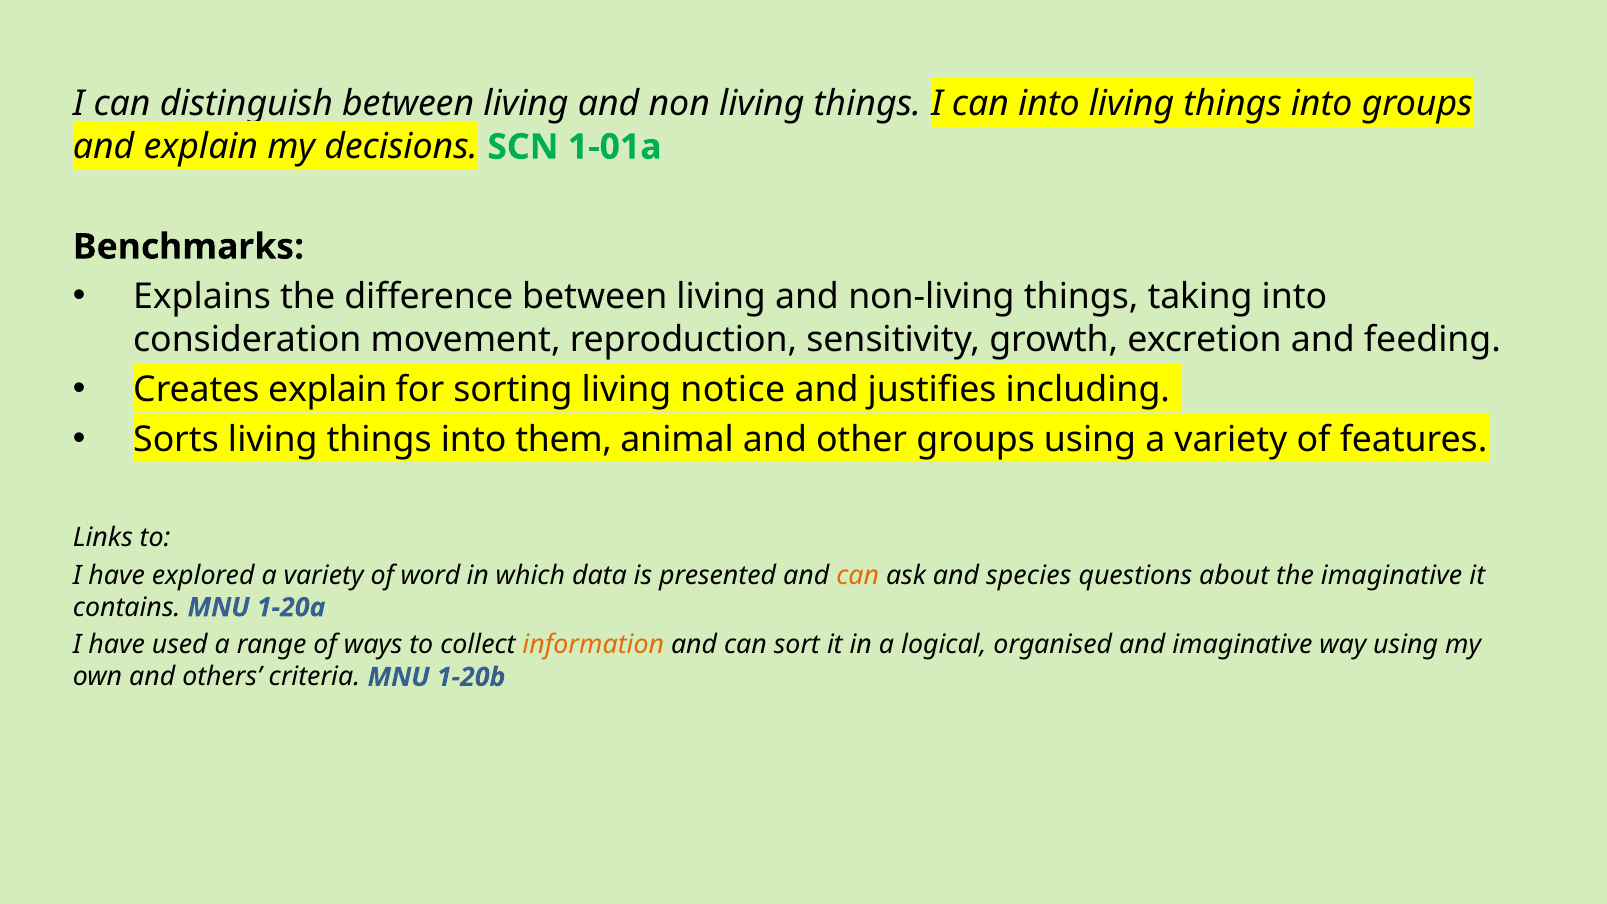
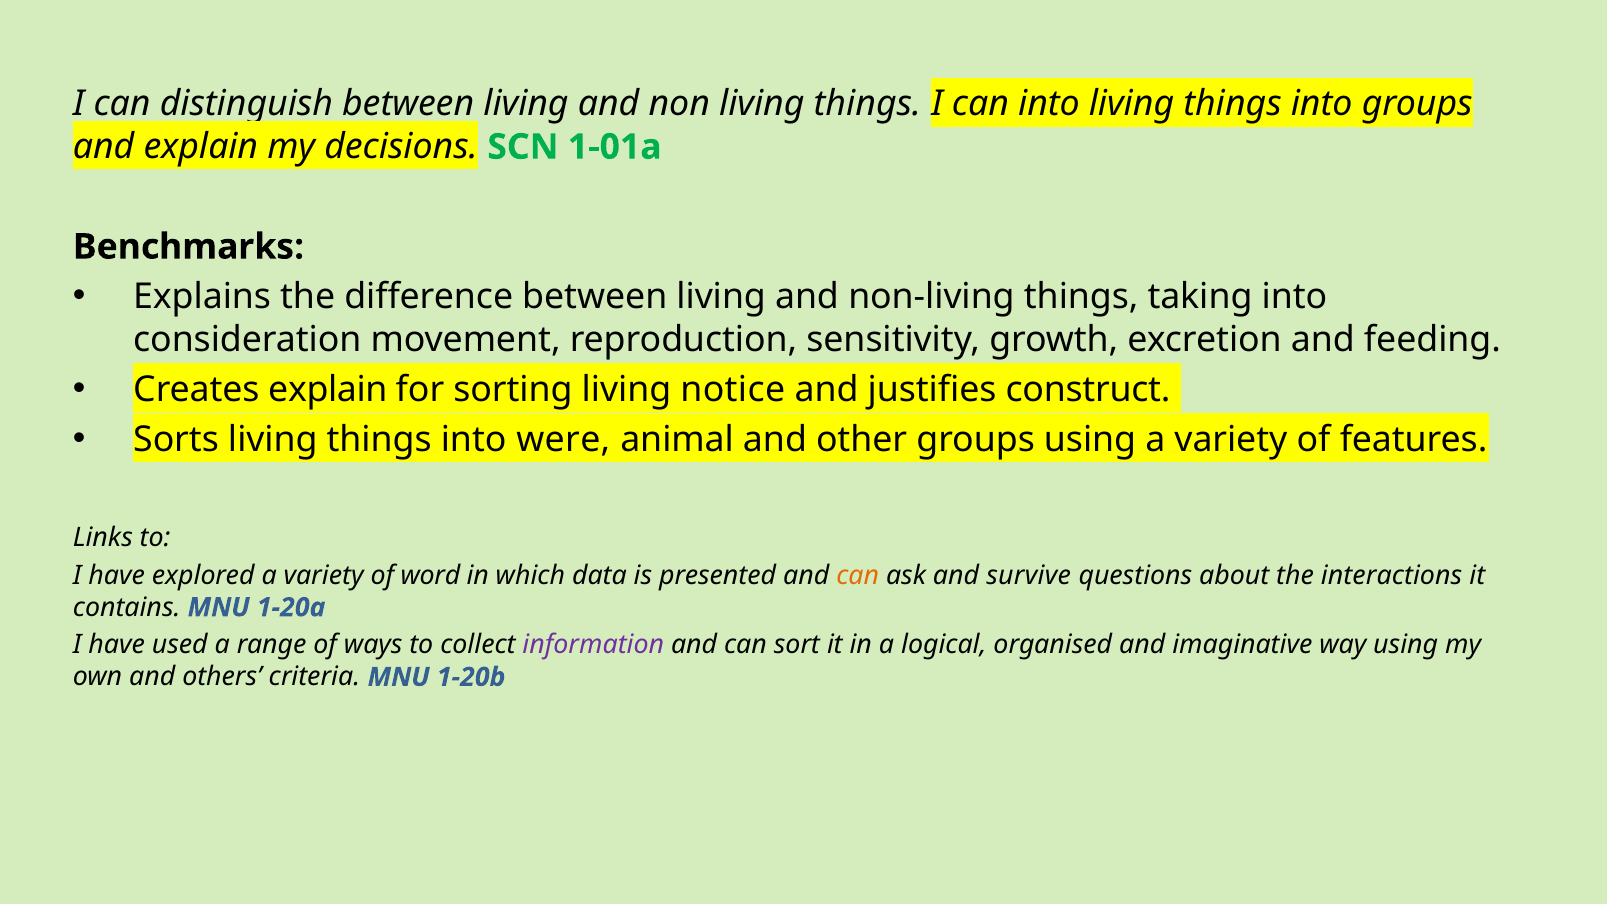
including: including -> construct (1088, 389)
them: them -> were (563, 439)
species: species -> survive (1029, 575)
the imaginative: imaginative -> interactions (1392, 575)
information colour: orange -> purple (593, 645)
